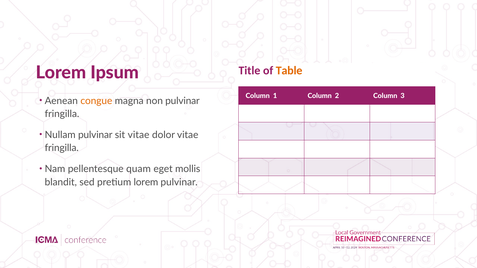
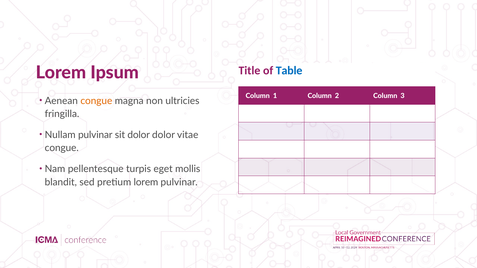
Table colour: orange -> blue (289, 71)
non pulvinar: pulvinar -> ultricies (182, 101)
sit vitae: vitae -> dolor (139, 135)
fringilla: fringilla -> congue (62, 148)
quam: quam -> turpis (139, 169)
